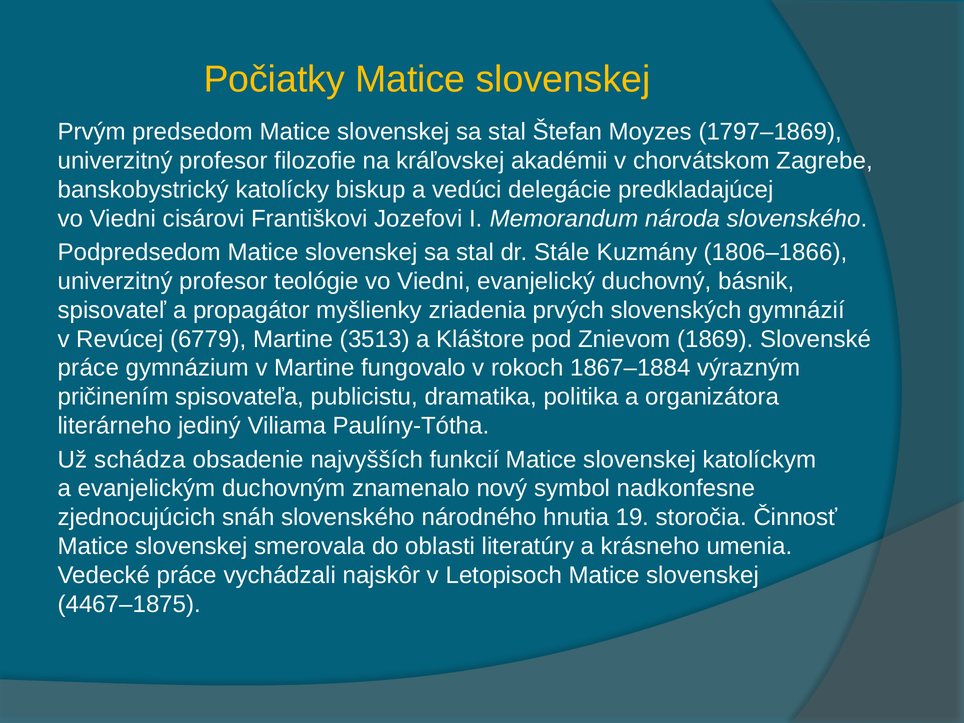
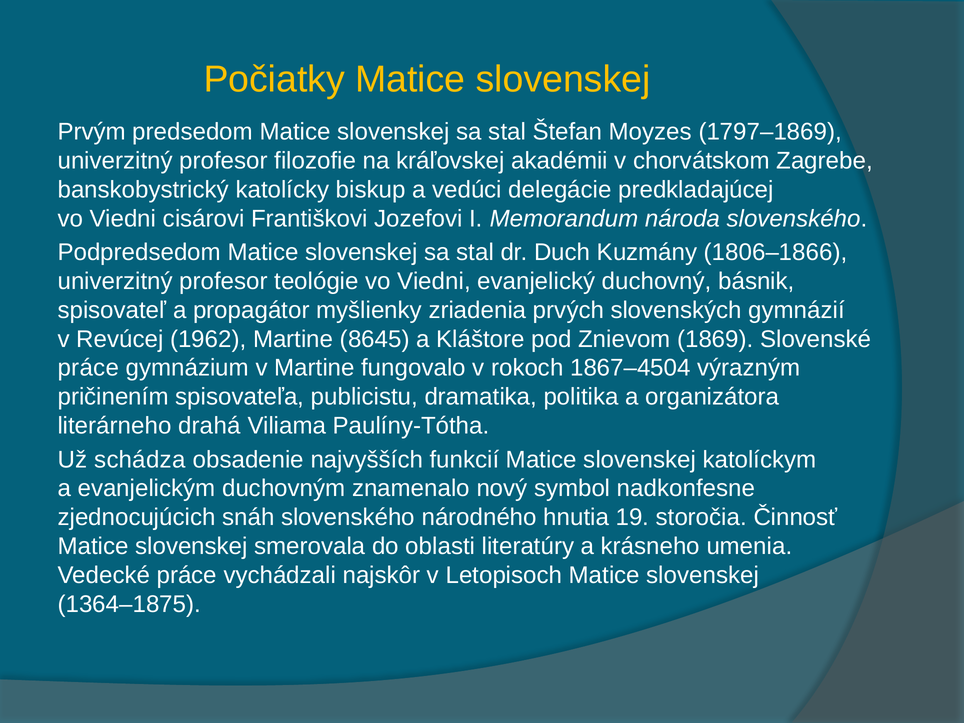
Stále: Stále -> Duch (562, 252)
6779: 6779 -> 1962 (208, 339)
3513: 3513 -> 8645 (375, 339)
1867–1884: 1867–1884 -> 1867–4504 (630, 368)
jediný: jediný -> drahá (209, 426)
4467–1875: 4467–1875 -> 1364–1875 (129, 604)
